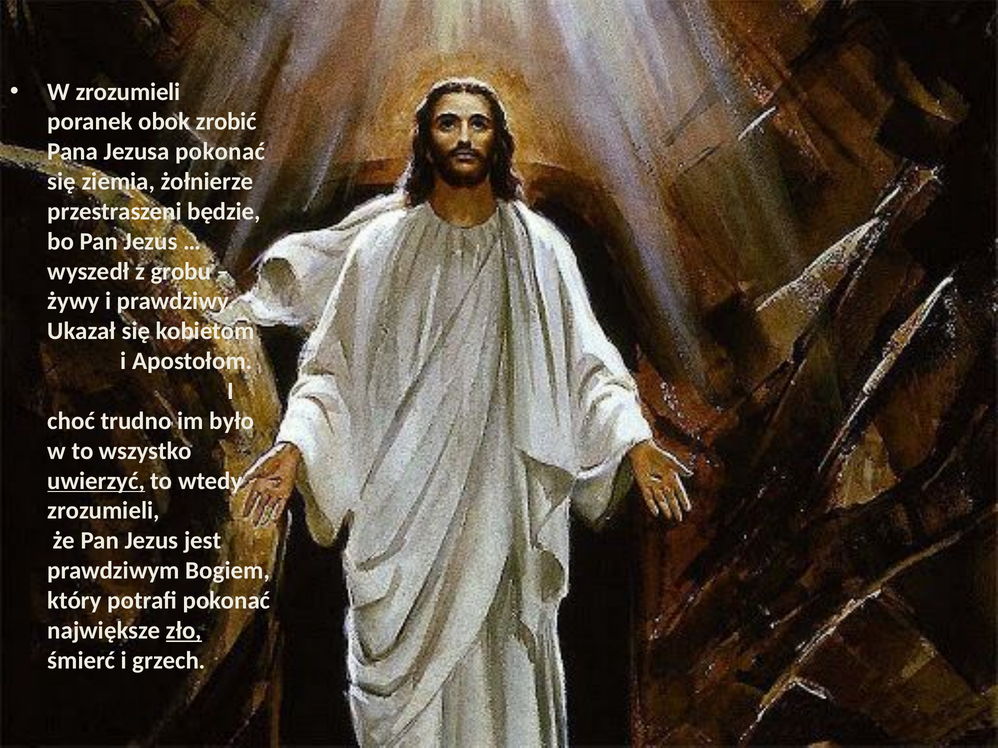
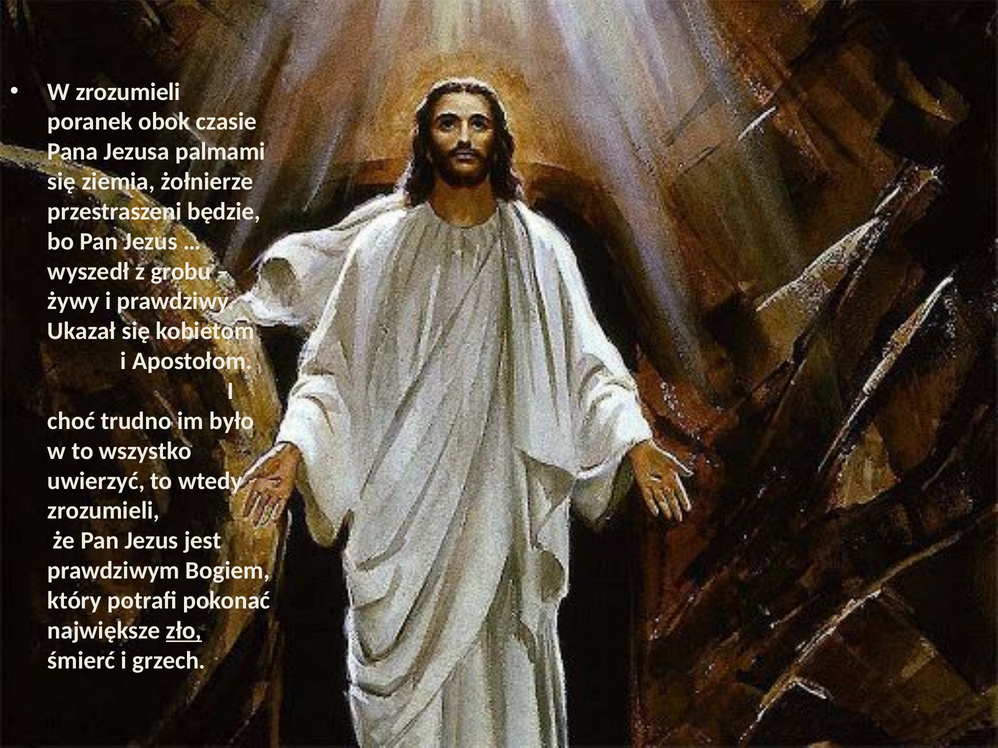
zrobić: zrobić -> czasie (226, 122)
Jezusa pokonać: pokonać -> palmami (220, 152)
uwierzyć underline: present -> none (96, 481)
